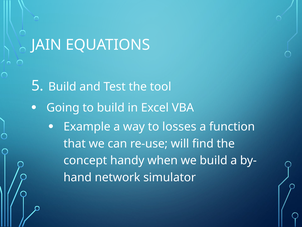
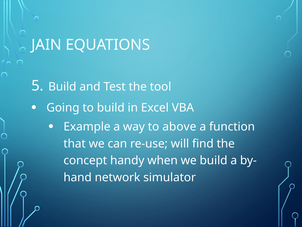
losses: losses -> above (179, 126)
